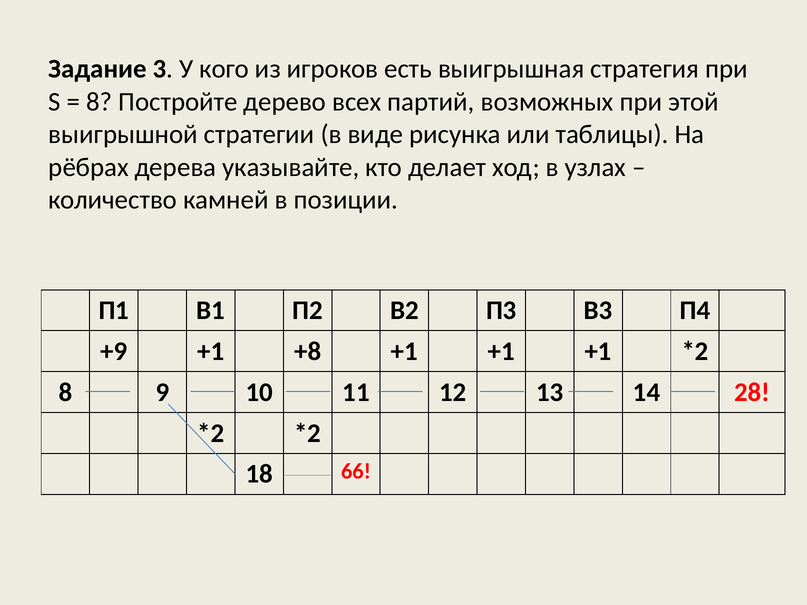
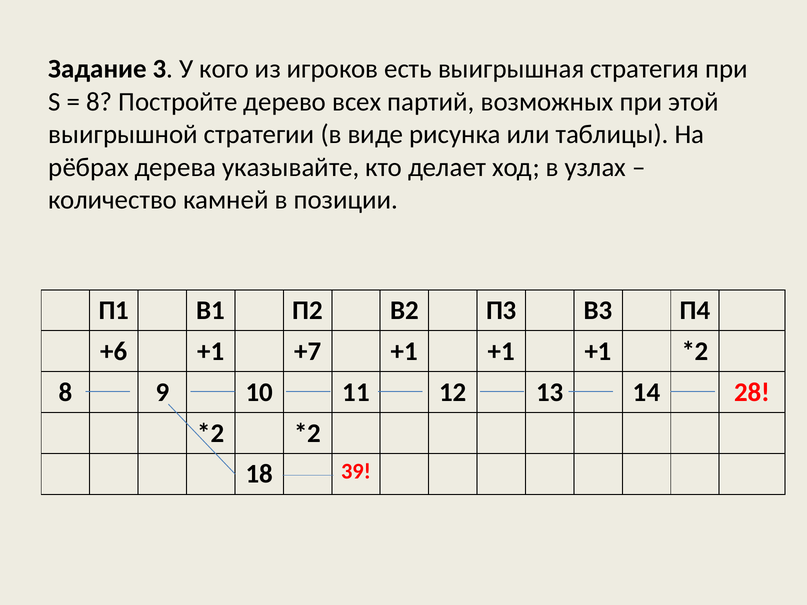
+9: +9 -> +6 (114, 352)
+8: +8 -> +7 (308, 352)
66: 66 -> 39 (356, 472)
